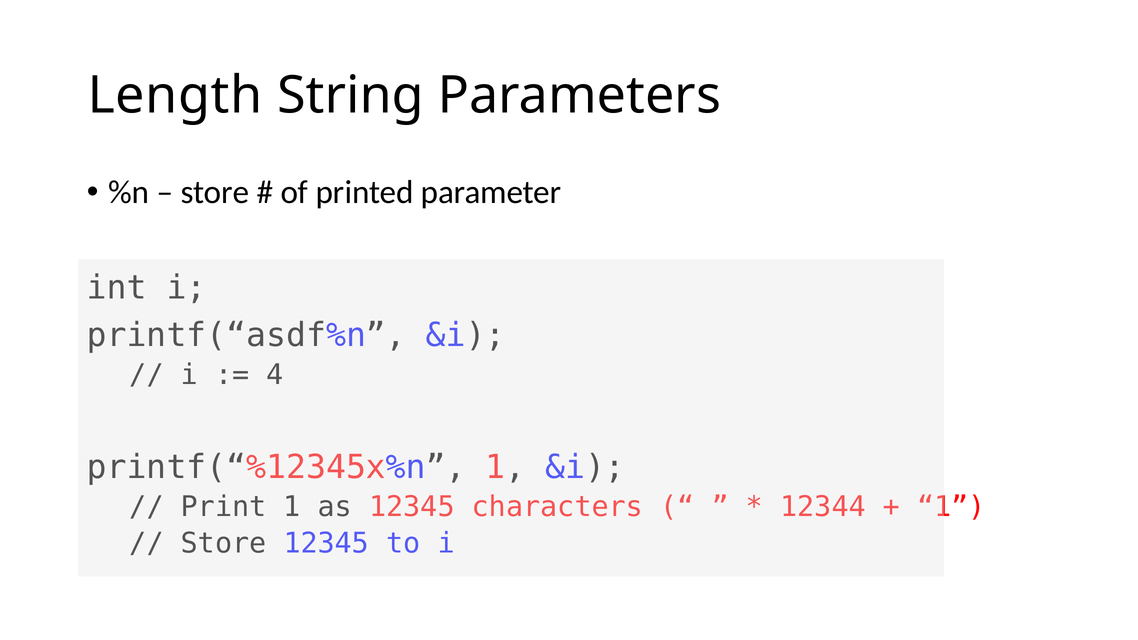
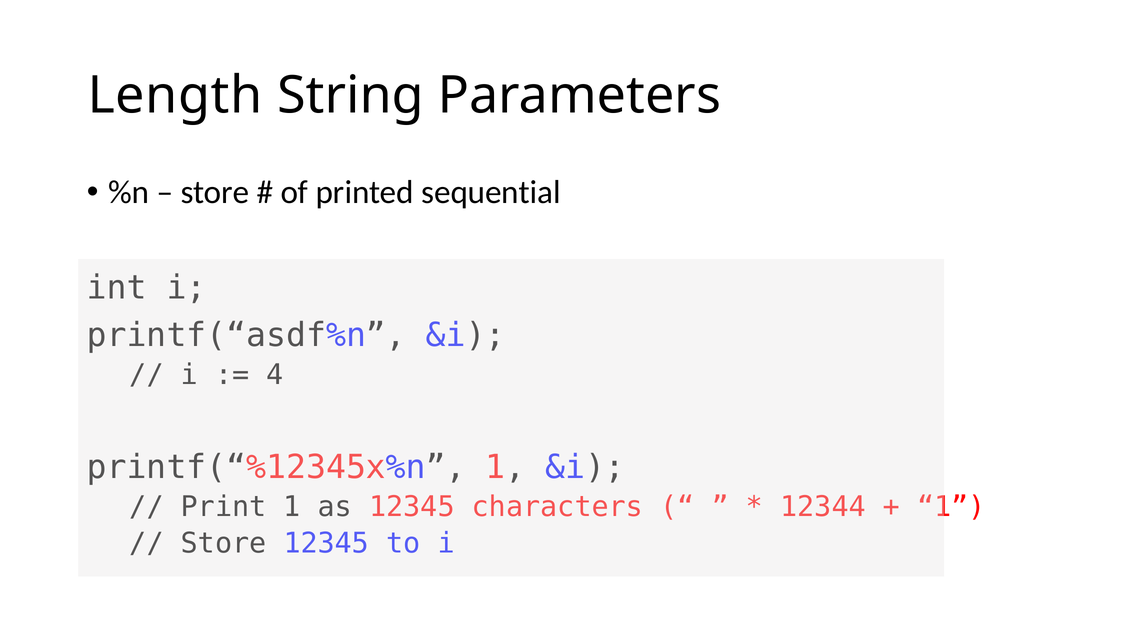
parameter: parameter -> sequential (491, 192)
